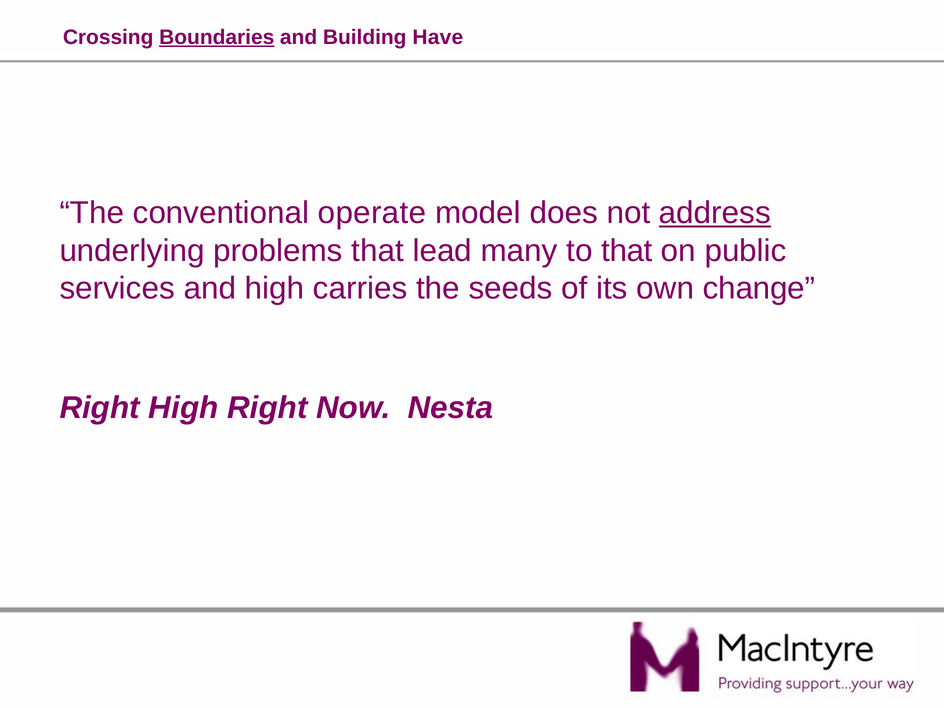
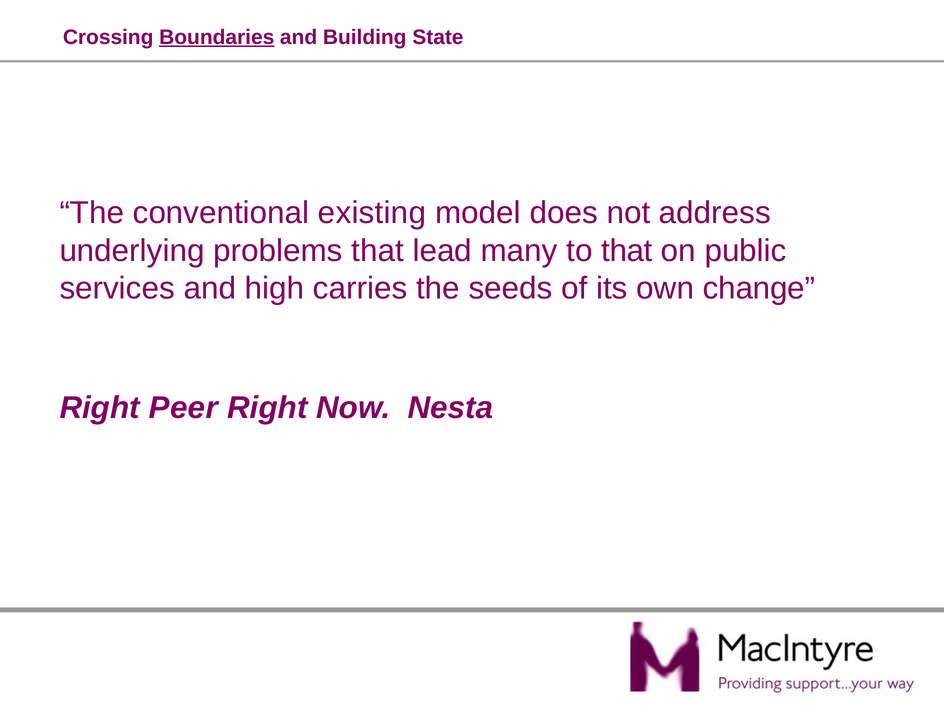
Have: Have -> State (438, 37)
operate: operate -> existing (372, 213)
address underline: present -> none (715, 213)
Right High: High -> Peer (183, 408)
